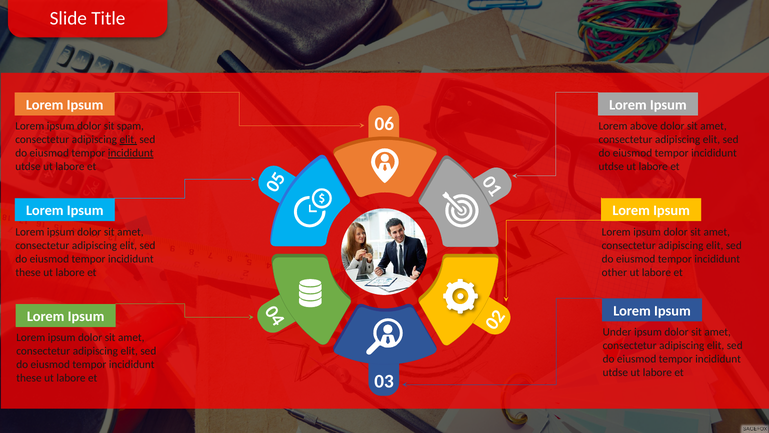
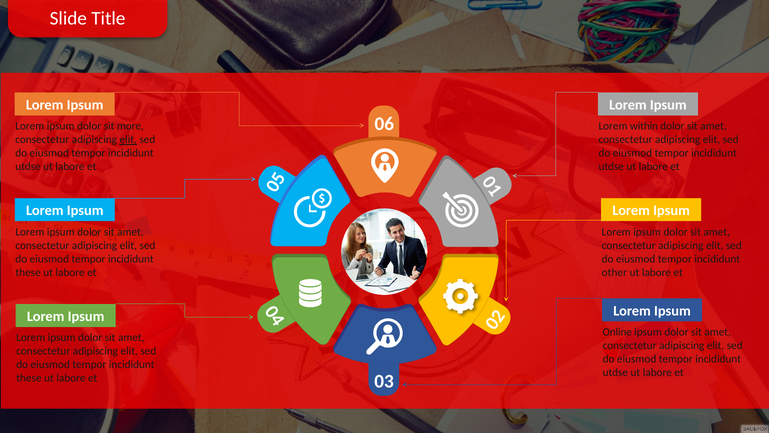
spam: spam -> more (130, 126)
above: above -> within (644, 126)
incididunt underline: present -> none (131, 153)
Under: Under -> Online (617, 332)
